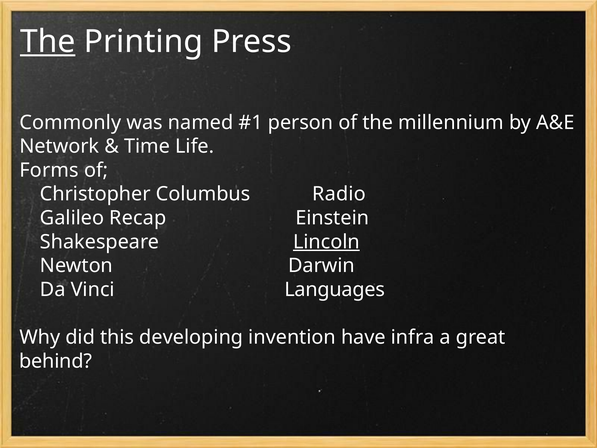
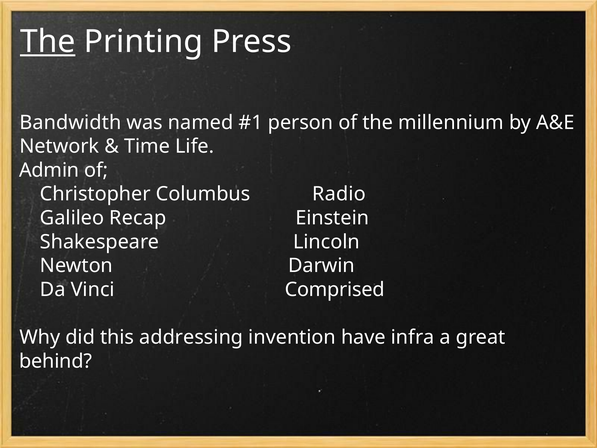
Commonly: Commonly -> Bandwidth (70, 122)
Forms: Forms -> Admin (49, 170)
Lincoln underline: present -> none (326, 242)
Languages: Languages -> Comprised (335, 289)
developing: developing -> addressing (191, 337)
